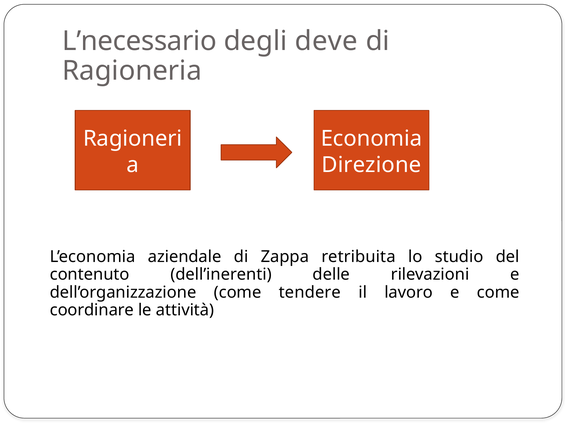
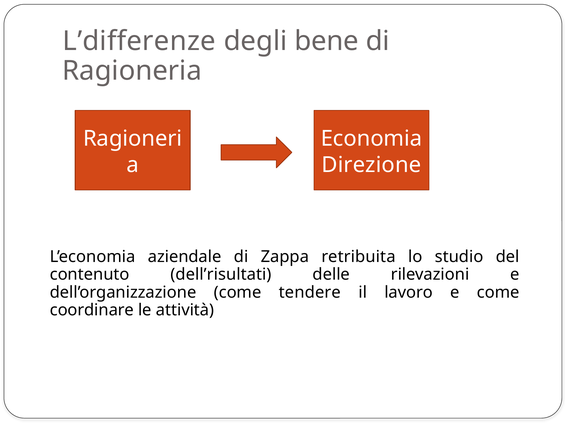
L’necessario: L’necessario -> L’differenze (139, 41)
deve: deve -> bene (327, 41)
dell’inerenti: dell’inerenti -> dell’risultati (221, 275)
